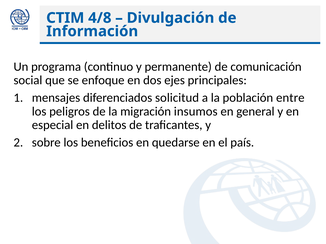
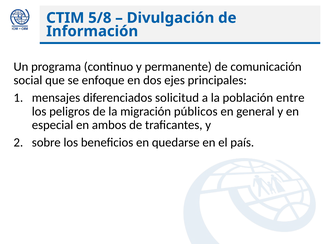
4/8: 4/8 -> 5/8 (100, 18)
insumos: insumos -> públicos (196, 112)
delitos: delitos -> ambos (109, 125)
